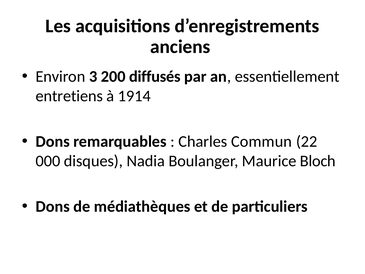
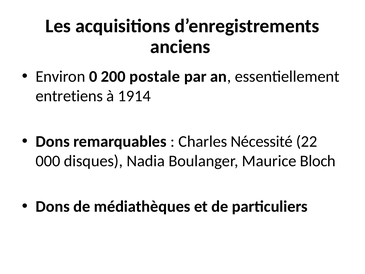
3: 3 -> 0 (93, 77)
diffusés: diffusés -> postale (155, 77)
Commun: Commun -> Nécessité (262, 141)
